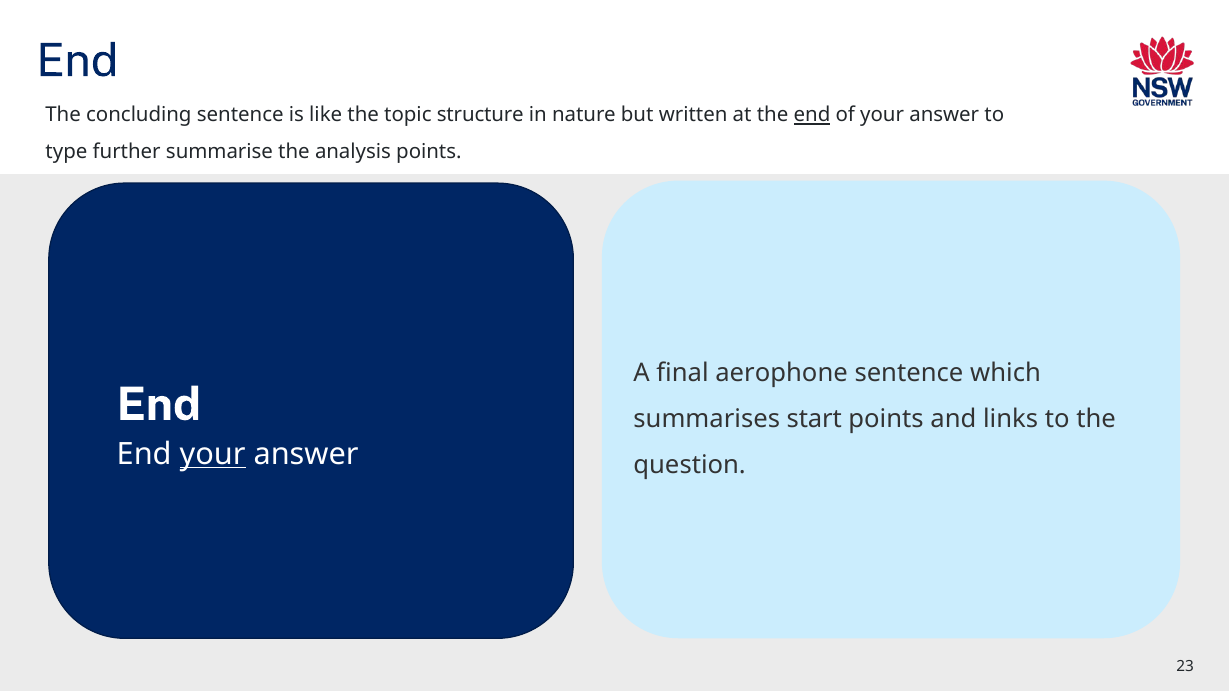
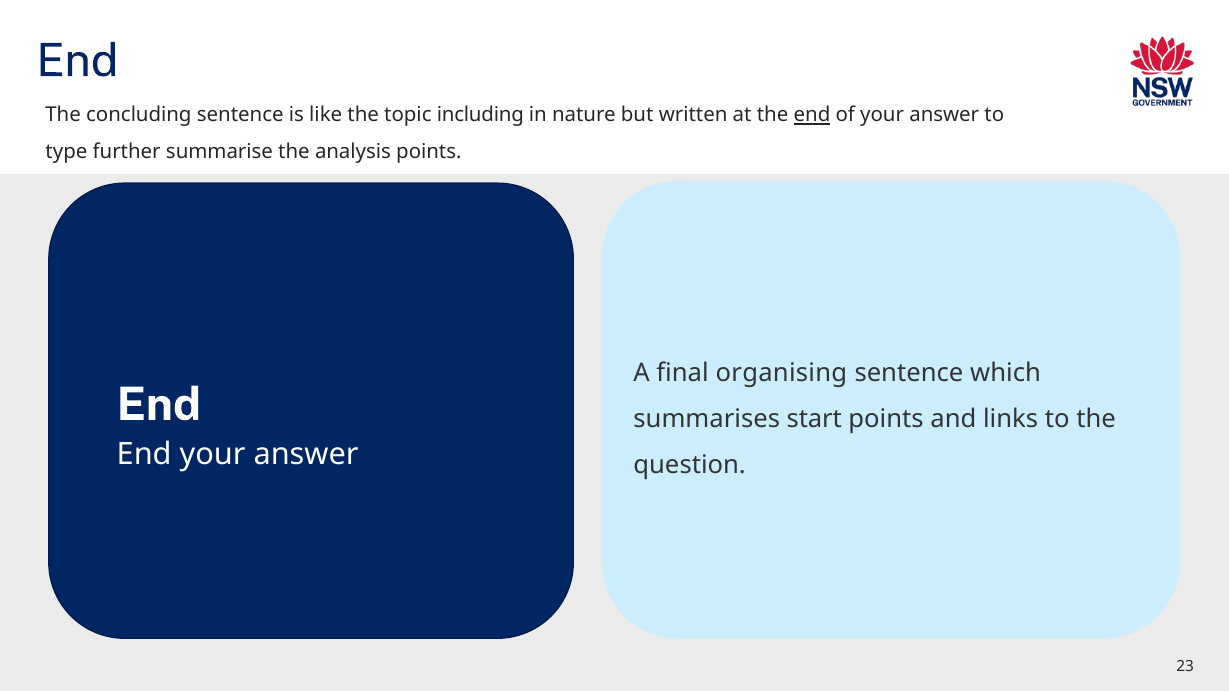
structure: structure -> including (480, 115)
aerophone: aerophone -> organising (781, 373)
your underline: present -> none (213, 455)
